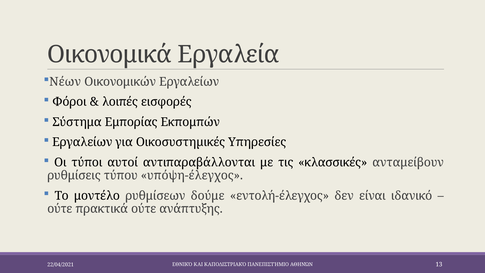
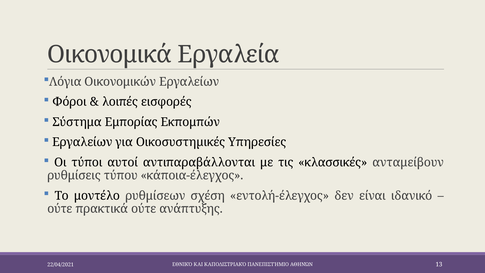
Νέων: Νέων -> Λόγια (65, 82)
υπόψη-έλεγχος: υπόψη-έλεγχος -> κάποια-έλεγχος (192, 175)
δούμε: δούμε -> σχέση (208, 196)
